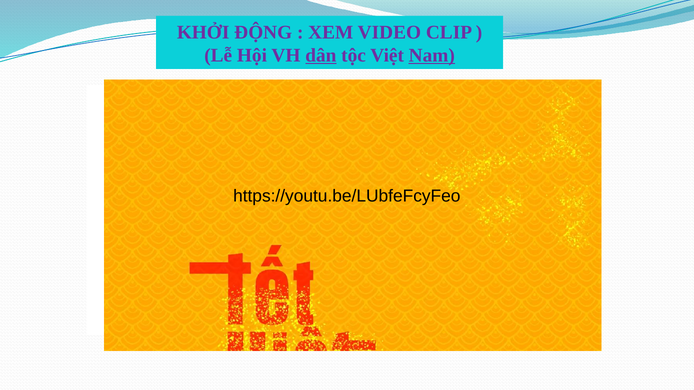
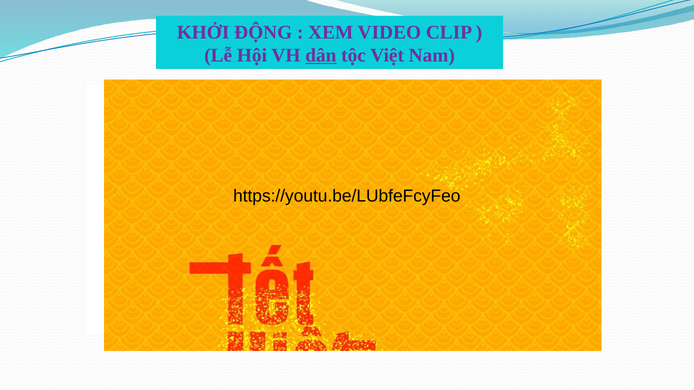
Nam underline: present -> none (432, 55)
